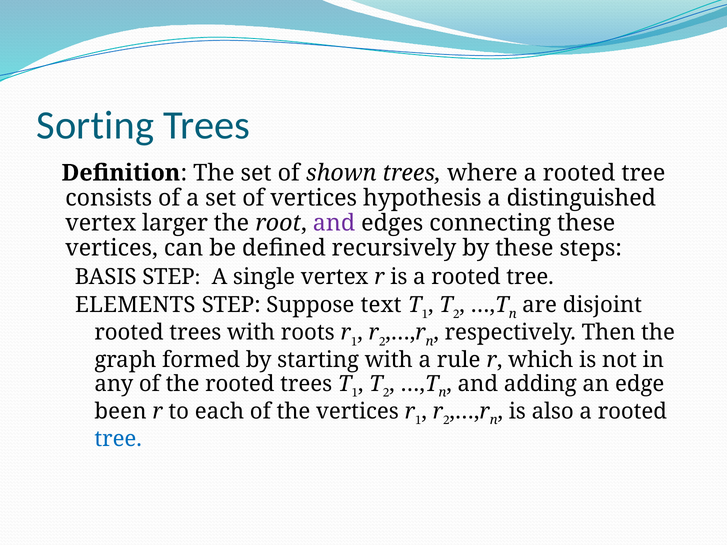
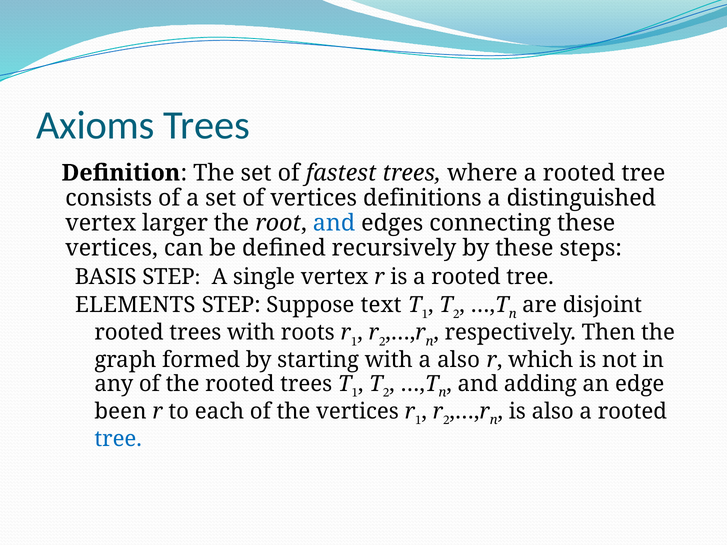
Sorting: Sorting -> Axioms (95, 125)
shown: shown -> fastest (341, 173)
hypothesis: hypothesis -> definitions (422, 198)
and colour: purple -> blue (334, 223)
a rule: rule -> also (459, 360)
